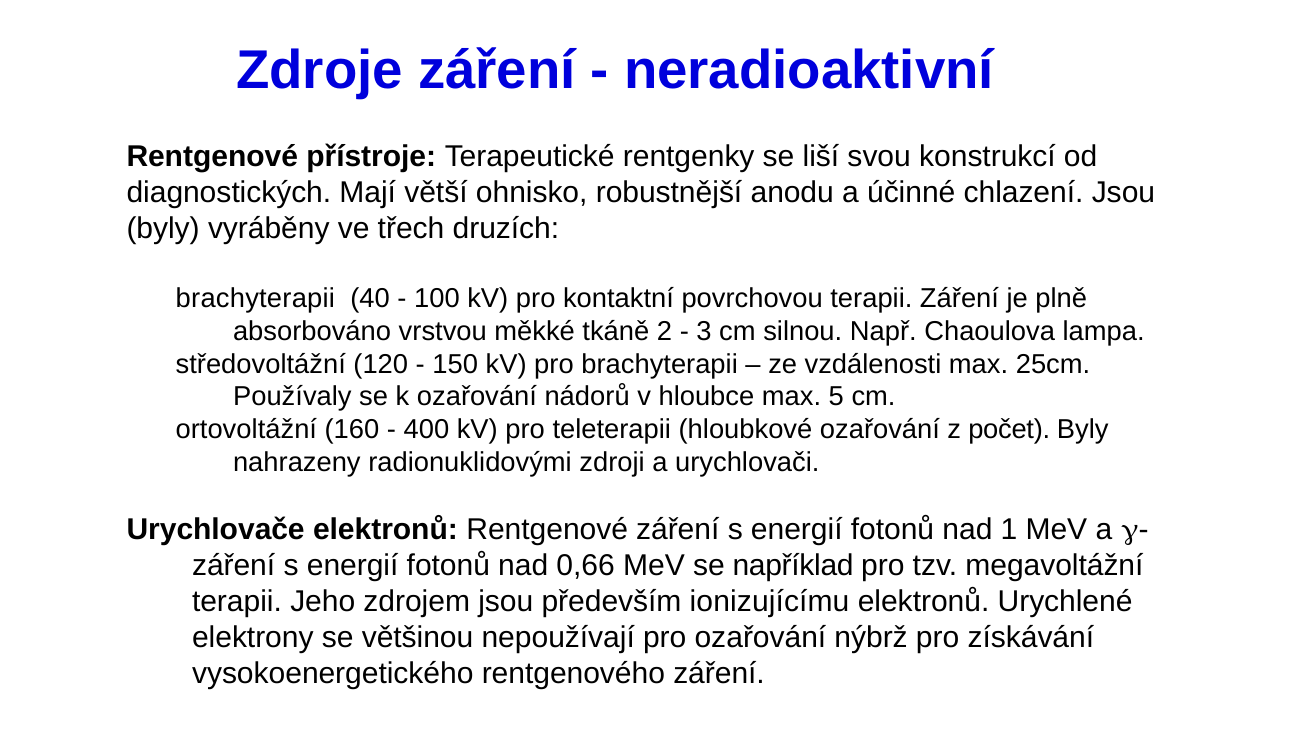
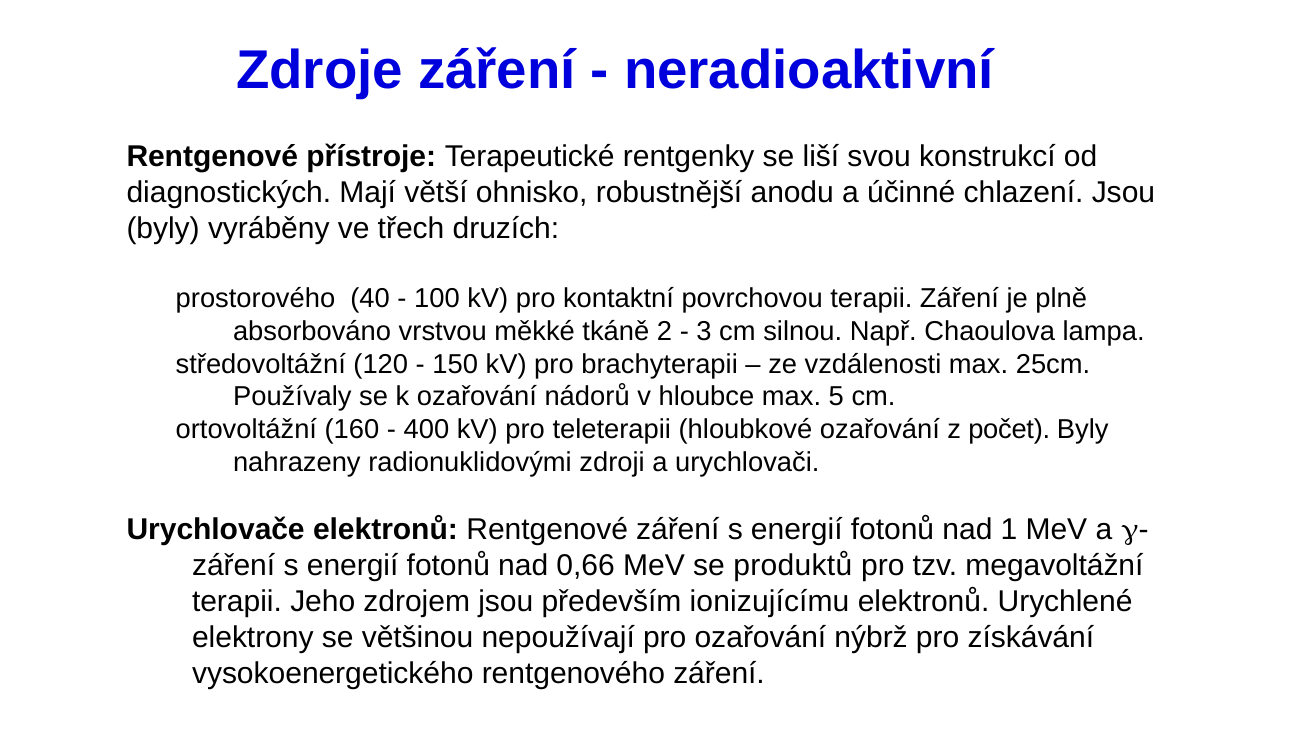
brachyterapii: brachyterapii -> prostorového (255, 299)
například: například -> produktů (793, 566)
